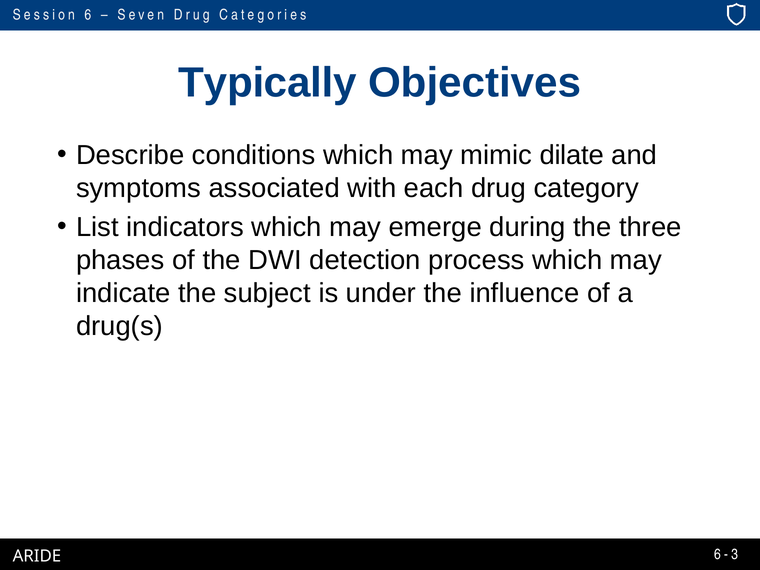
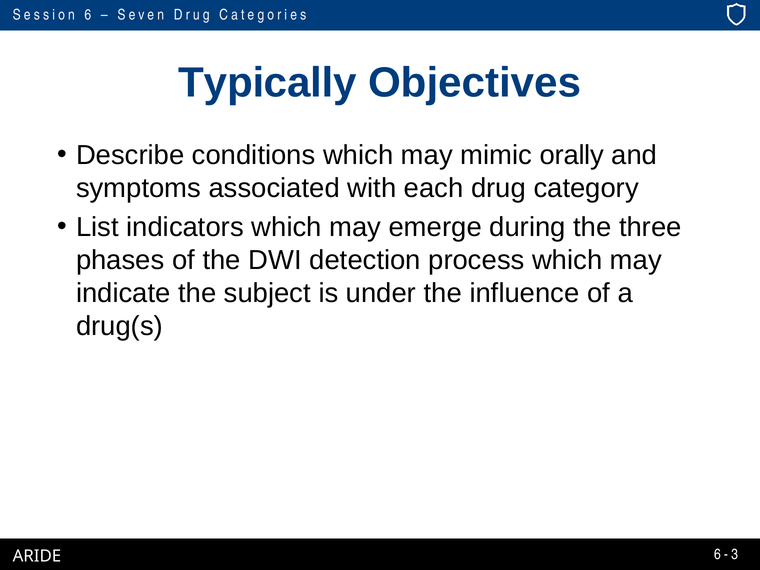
dilate: dilate -> orally (572, 155)
